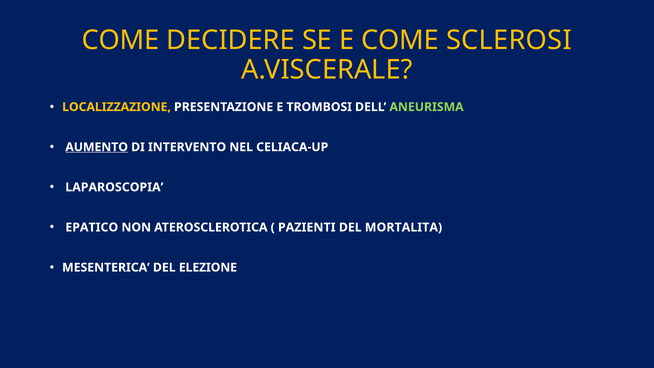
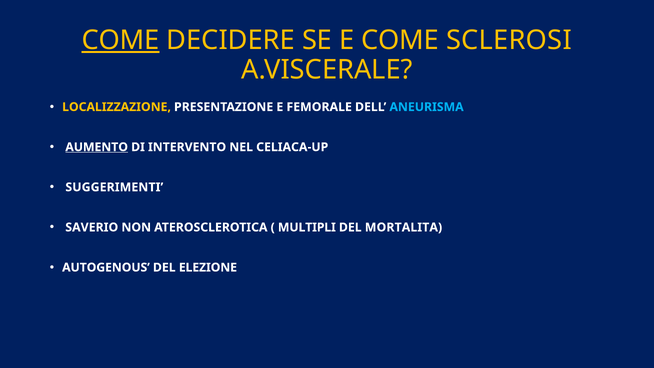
COME underline: none -> present (121, 40)
TROMBOSI: TROMBOSI -> FEMORALE (319, 107)
ANEURISMA colour: light green -> light blue (427, 107)
LAPAROSCOPIA: LAPAROSCOPIA -> SUGGERIMENTI (114, 187)
EPATICO: EPATICO -> SAVERIO (92, 227)
PAZIENTI: PAZIENTI -> MULTIPLI (307, 227)
MESENTERICA: MESENTERICA -> AUTOGENOUS (106, 267)
